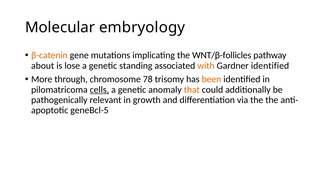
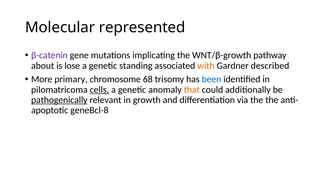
embryology: embryology -> represented (142, 28)
β-catenin colour: orange -> purple (49, 55)
WNT/β-follicles: WNT/β-follicles -> WNT/β-growth (222, 55)
Gardner identified: identified -> described (270, 66)
through: through -> primary (71, 80)
78: 78 -> 68 (148, 80)
been colour: orange -> blue (211, 80)
pathogenically underline: none -> present (59, 100)
geneBcl-5: geneBcl-5 -> geneBcl-8 (89, 111)
